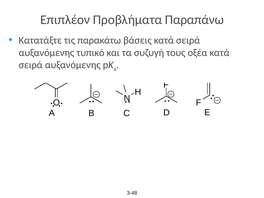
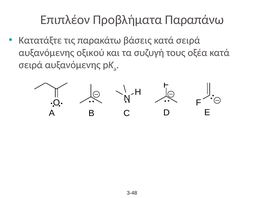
τυπικό: τυπικό -> οξικού (90, 53)
